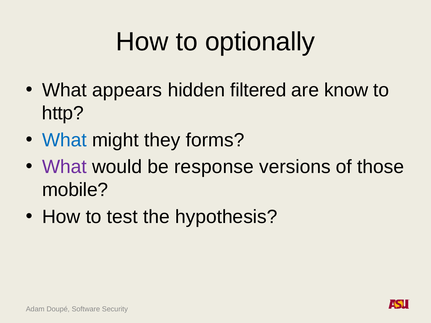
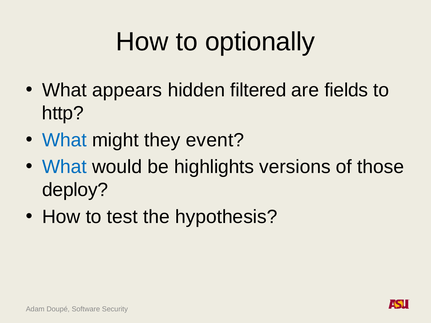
know: know -> fields (346, 90)
forms: forms -> event (215, 140)
What colour: purple -> blue (64, 167)
response: response -> highlights (214, 167)
mobile: mobile -> deploy (75, 190)
